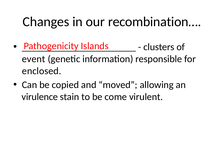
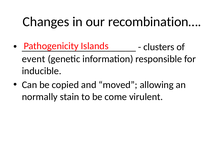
enclosed: enclosed -> inducible (42, 71)
virulence: virulence -> normally (40, 97)
